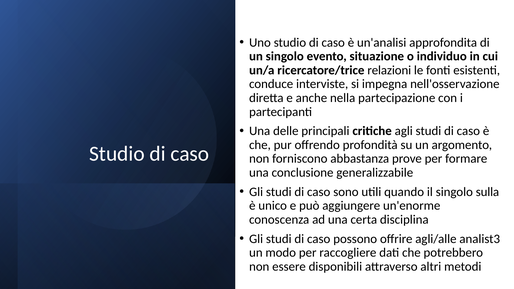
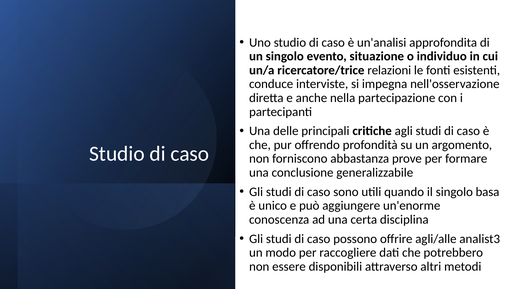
sulla: sulla -> basa (487, 192)
